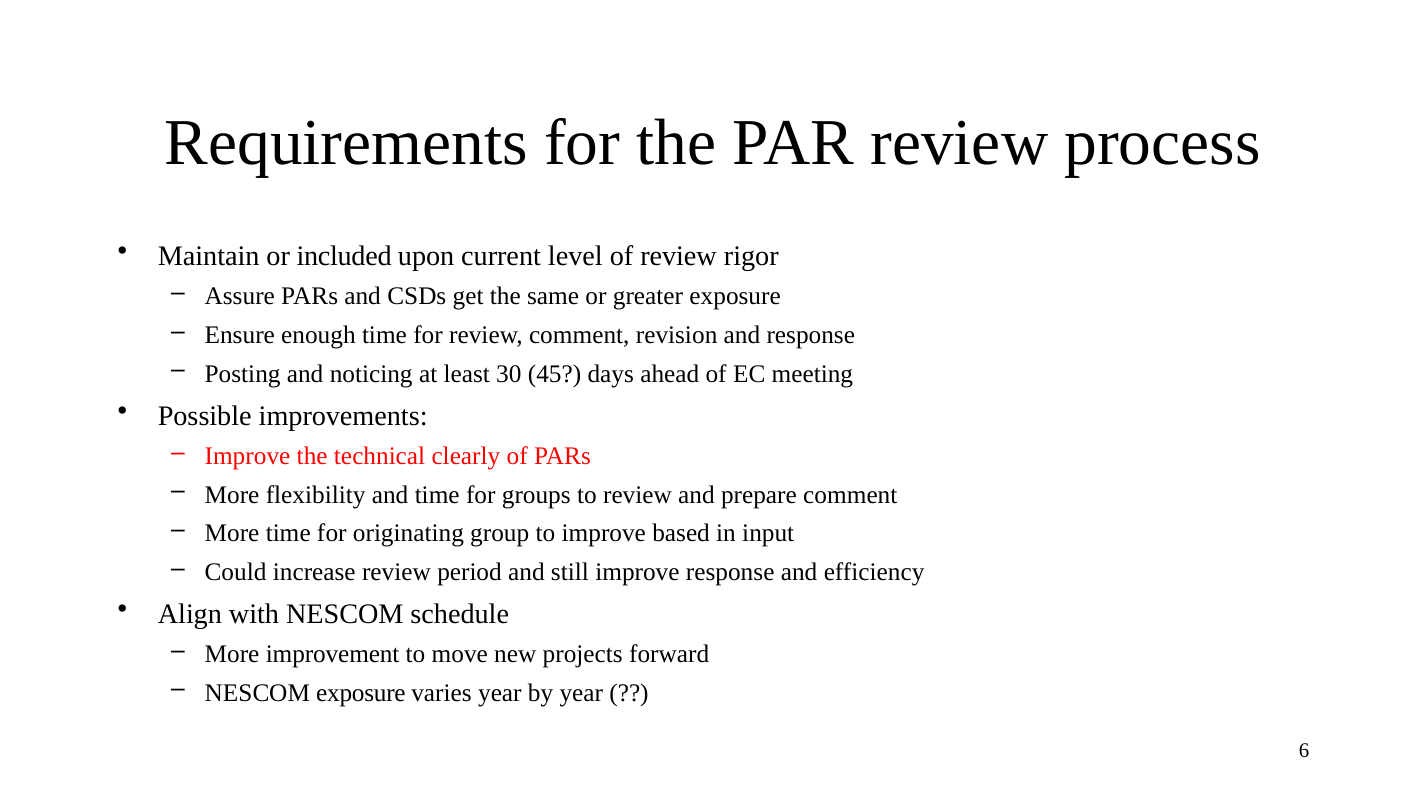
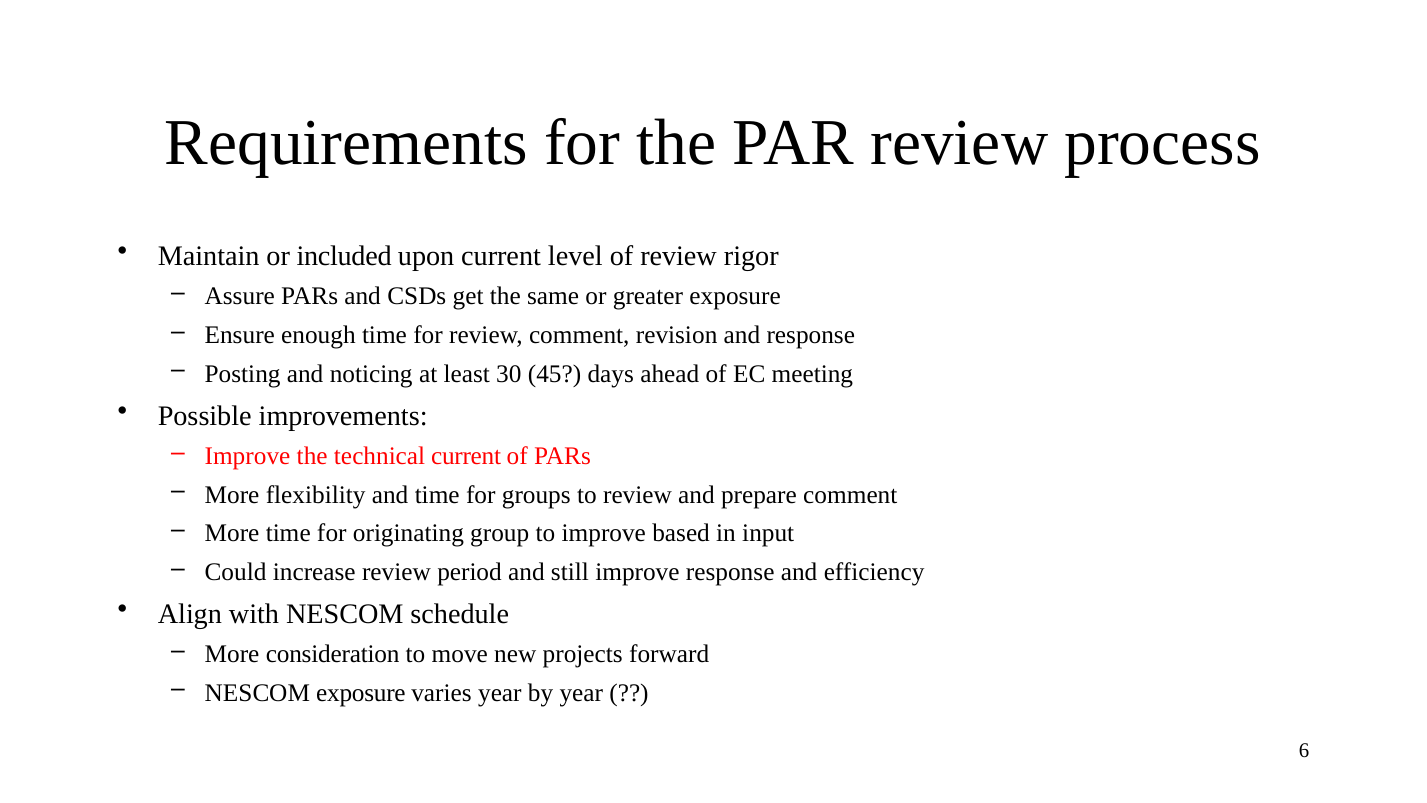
technical clearly: clearly -> current (466, 456)
improvement: improvement -> consideration (333, 654)
